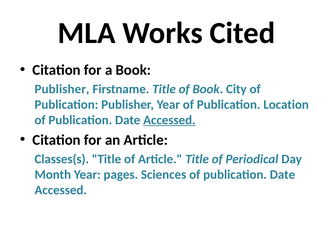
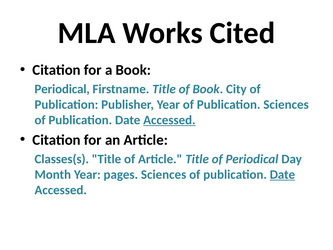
Publisher: Publisher -> Periodical (62, 89)
Publication Location: Location -> Sciences (286, 104)
Date underline: none -> present (282, 174)
